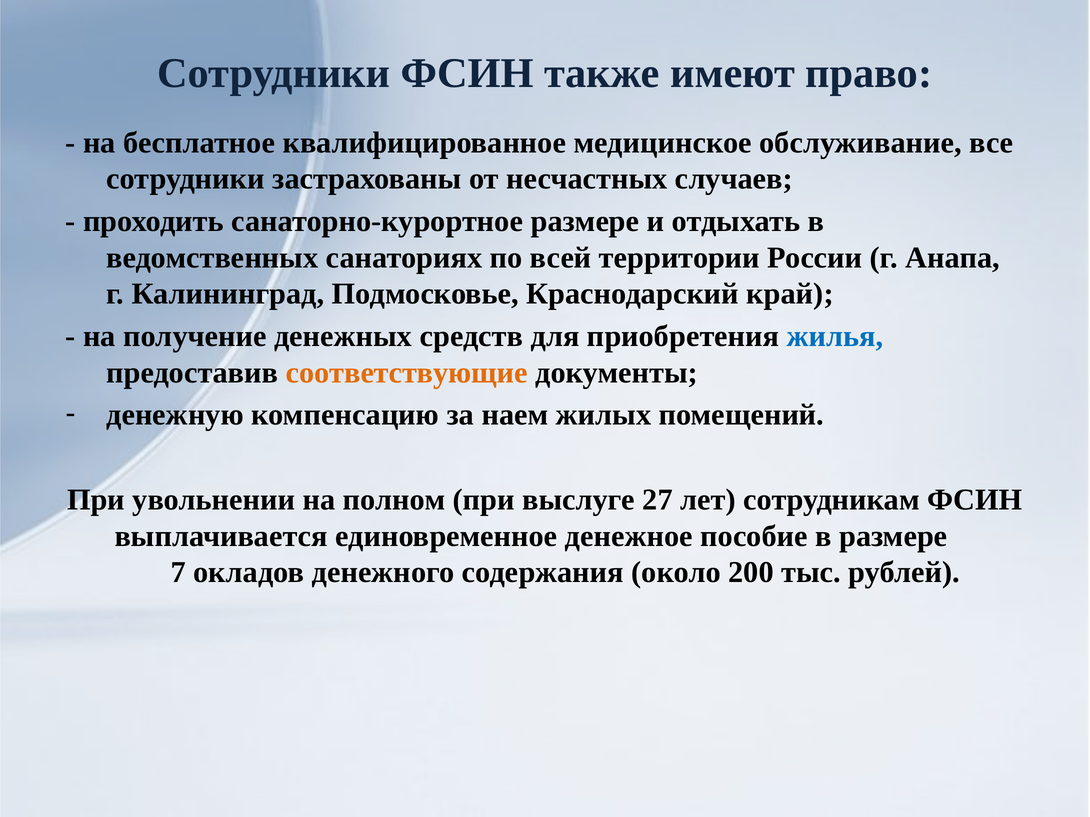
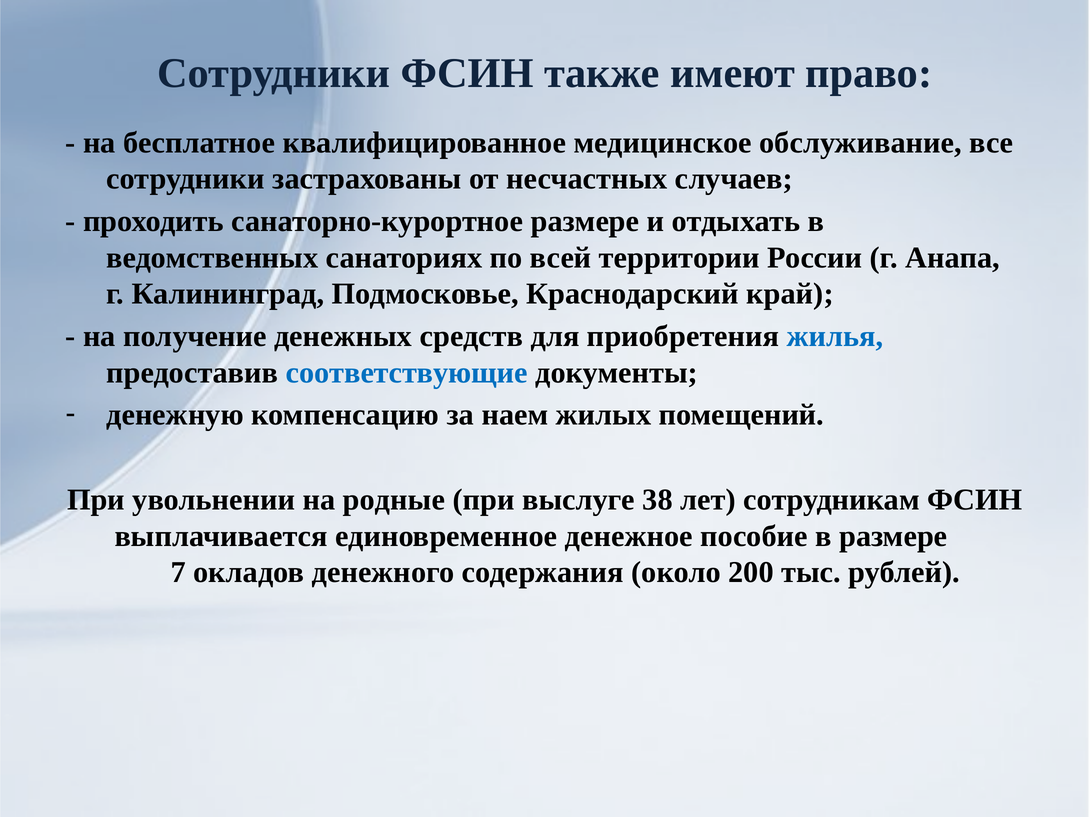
соответствующие colour: orange -> blue (407, 373)
полном: полном -> родные (394, 500)
27: 27 -> 38 (658, 500)
